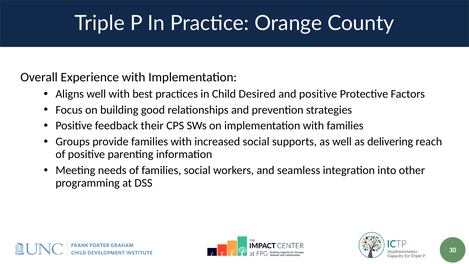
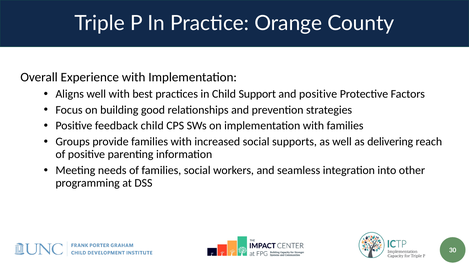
Desired: Desired -> Support (257, 94)
feedback their: their -> child (152, 126)
